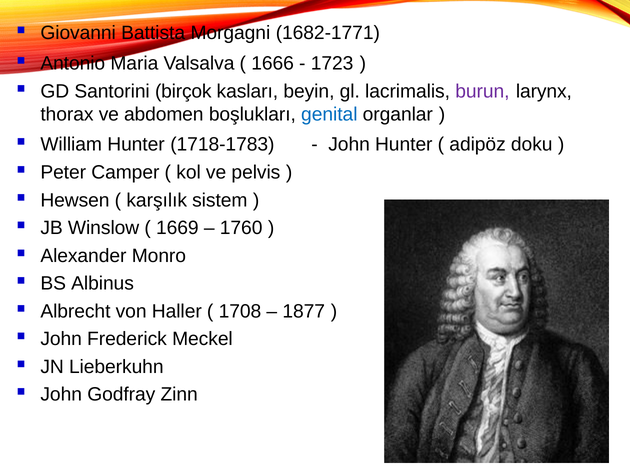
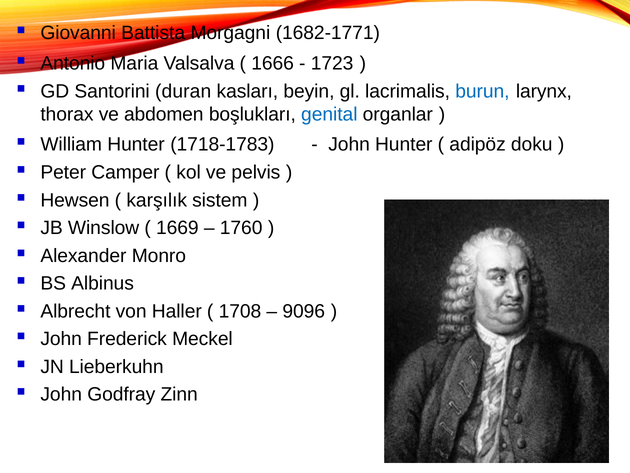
birçok: birçok -> duran (183, 91)
burun colour: purple -> blue (482, 91)
1877: 1877 -> 9096 (304, 311)
